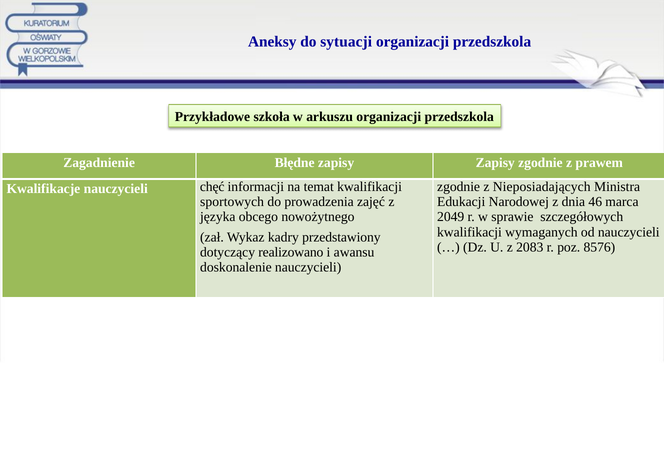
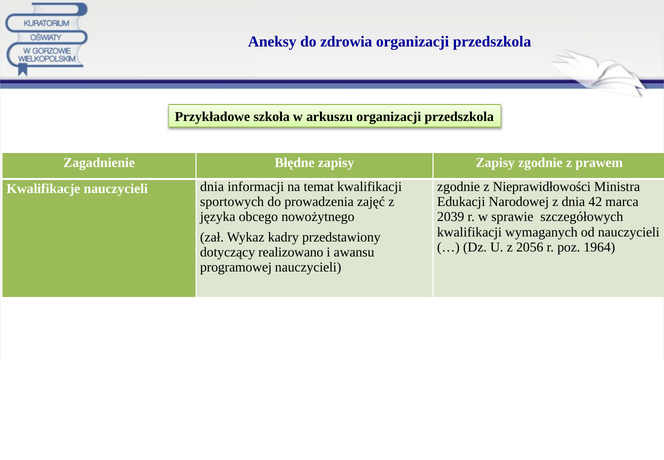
sytuacji: sytuacji -> zdrowia (346, 42)
Nieposiadających: Nieposiadających -> Nieprawidłowości (542, 186)
nauczycieli chęć: chęć -> dnia (212, 186)
46: 46 -> 42 (595, 202)
2049: 2049 -> 2039 (451, 217)
2083: 2083 -> 2056 (530, 247)
8576: 8576 -> 1964 (599, 247)
doskonalenie: doskonalenie -> programowej (236, 267)
